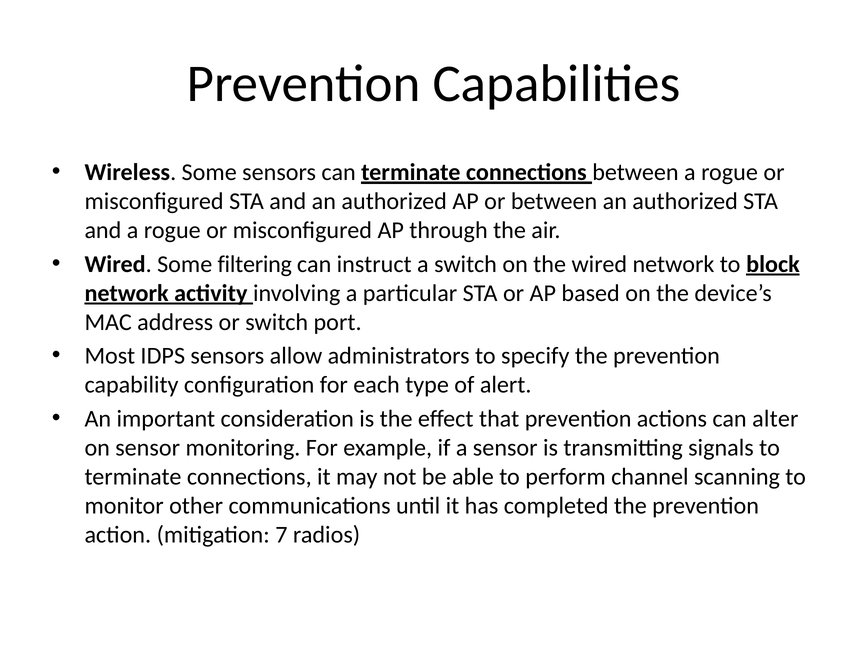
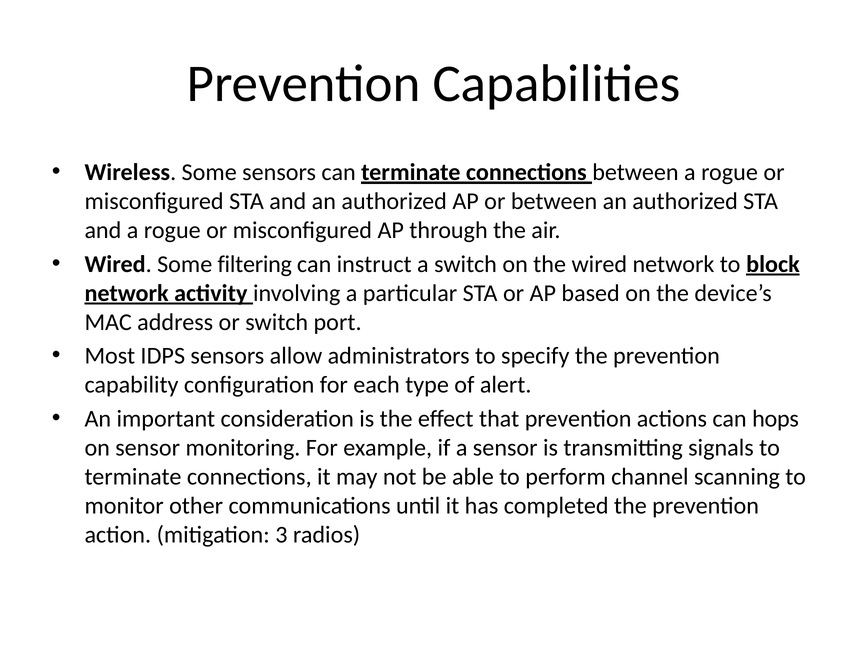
alter: alter -> hops (776, 419)
7: 7 -> 3 (281, 535)
